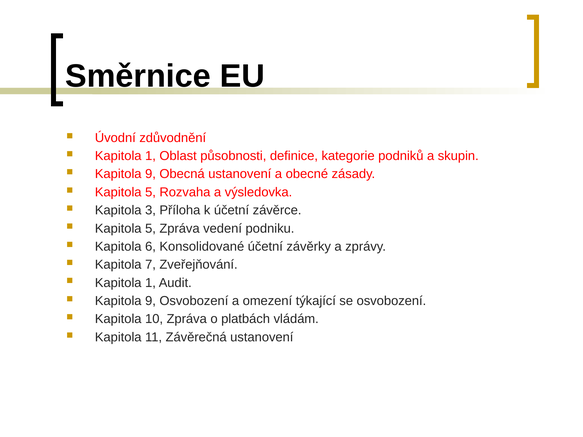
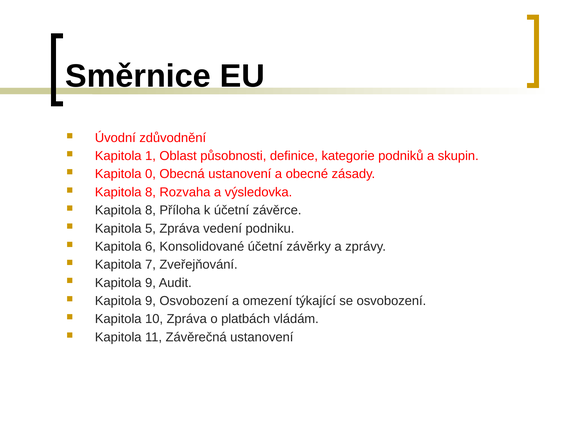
9: 9 -> 0 (150, 174)
5: 5 -> 8 (150, 192)
3: 3 -> 8 (150, 210)
1: 1 -> 9 (150, 283)
